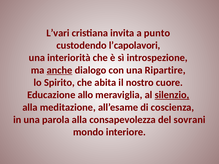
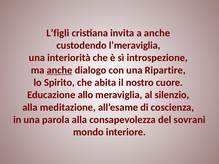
L’vari: L’vari -> L’figli (58, 33)
a punto: punto -> anche (157, 33)
l’capolavori: l’capolavori -> l’meraviglia (135, 45)
silenzio underline: present -> none (172, 95)
